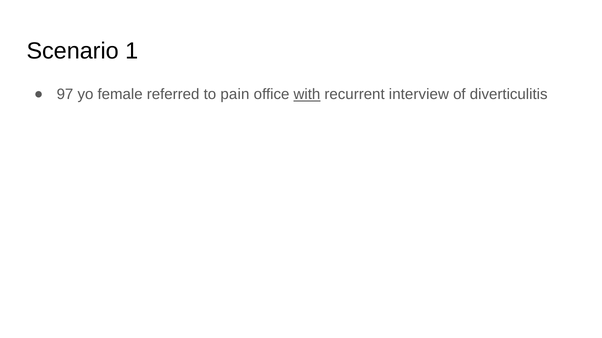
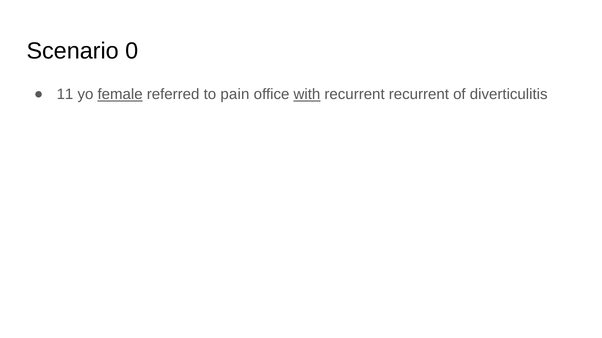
1: 1 -> 0 (132, 51)
97: 97 -> 11 (65, 95)
female underline: none -> present (120, 95)
recurrent interview: interview -> recurrent (419, 95)
